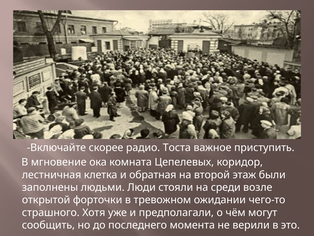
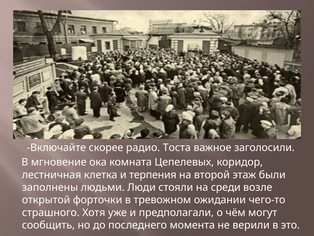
приступить: приступить -> заголосили (264, 147)
обратная: обратная -> терпения (153, 174)
